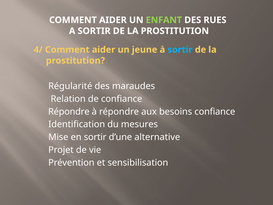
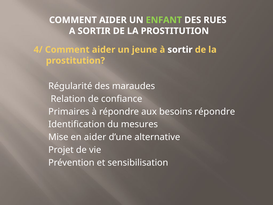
sortir colour: light blue -> white (180, 50)
Répondre: Répondre -> Primaires (69, 111)
besoins confiance: confiance -> répondre (215, 111)
en sortir: sortir -> aider (95, 137)
